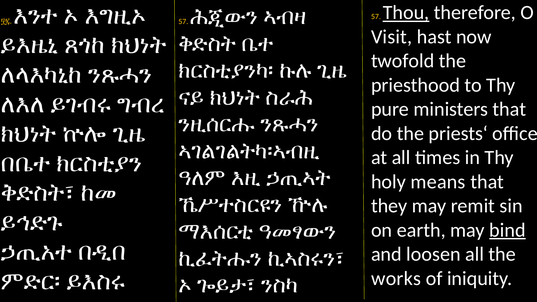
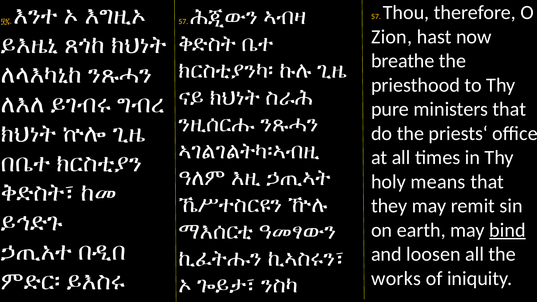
Thou underline: present -> none (406, 13)
Visit: Visit -> Zion (392, 37)
twofold: twofold -> breathe (403, 61)
